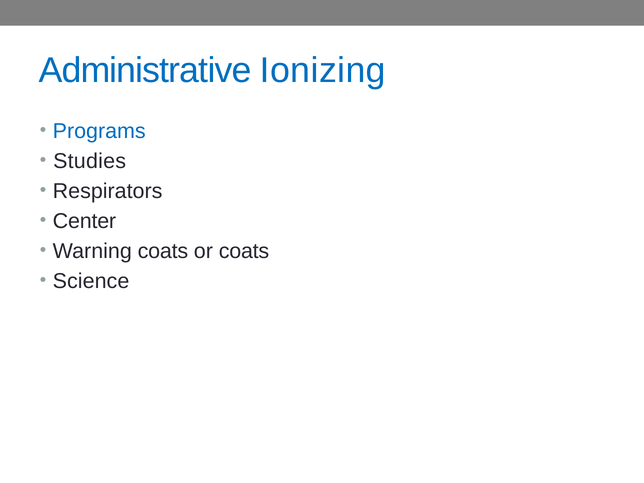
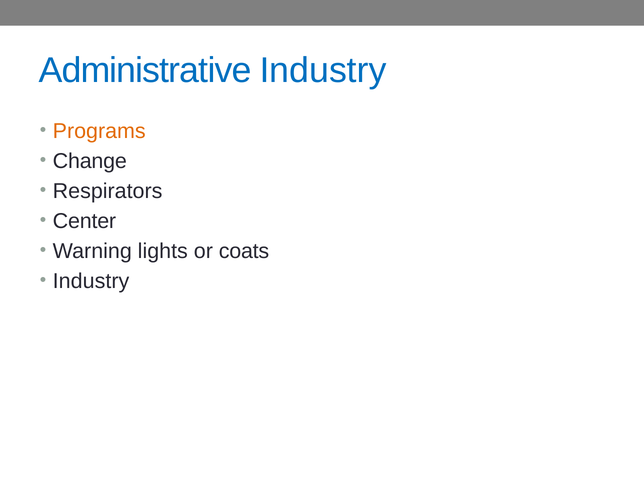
Administrative Ionizing: Ionizing -> Industry (323, 71)
Programs colour: blue -> orange (99, 131)
Studies: Studies -> Change (90, 161)
Warning coats: coats -> lights (163, 251)
Science: Science -> Industry (91, 281)
